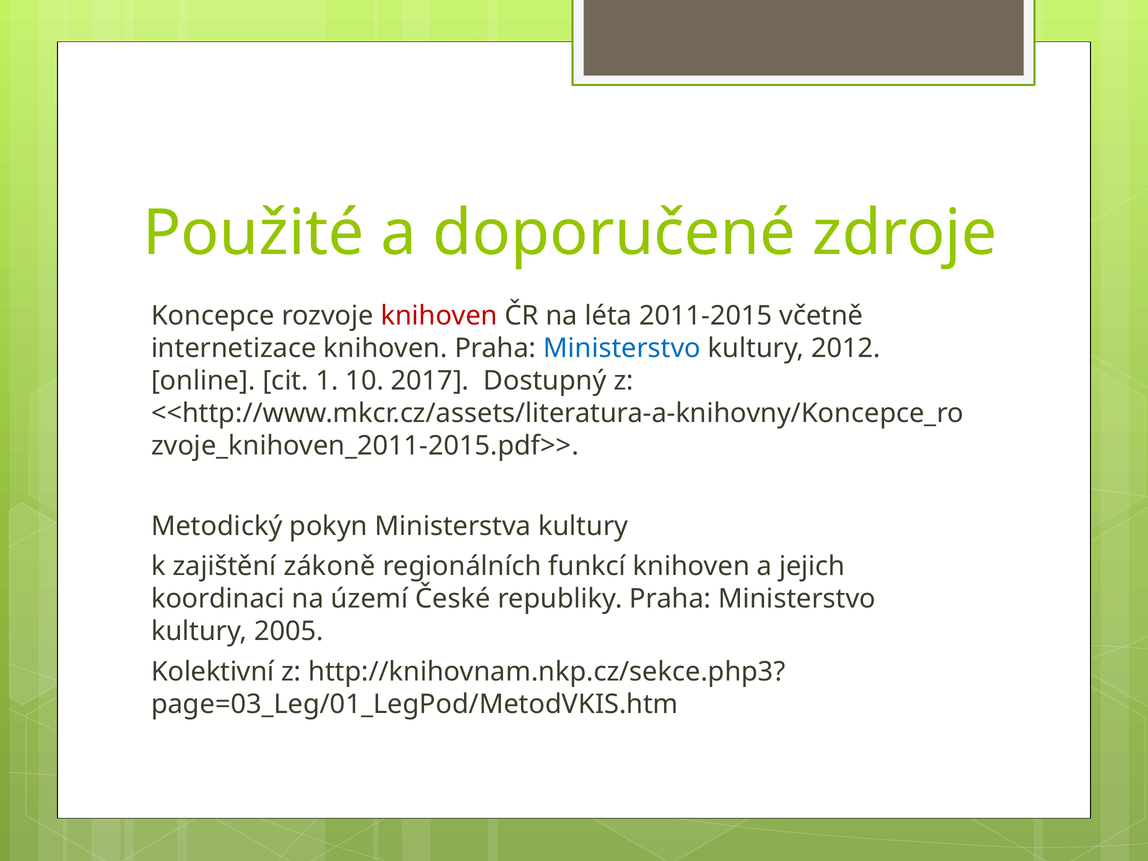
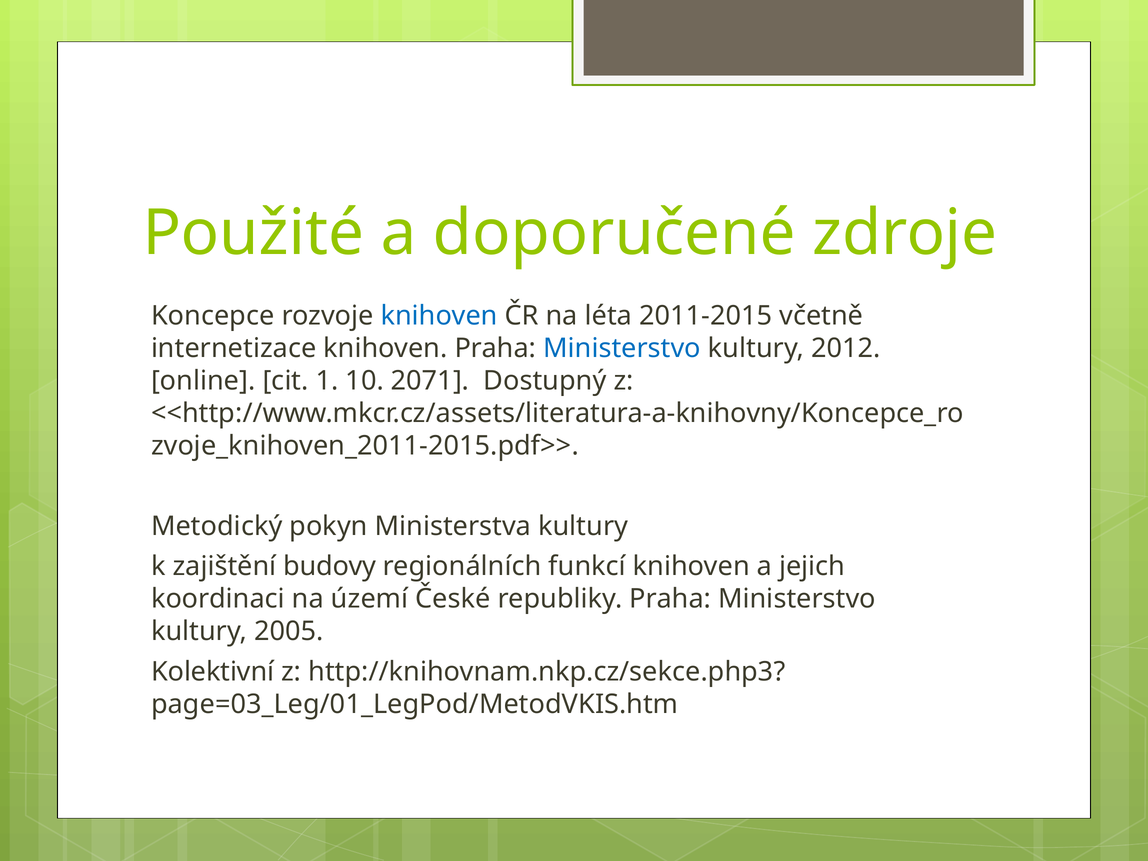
knihoven colour: red -> blue (439, 316)
2017: 2017 -> 2071 (430, 381)
zákoně: zákoně -> budovy (330, 566)
